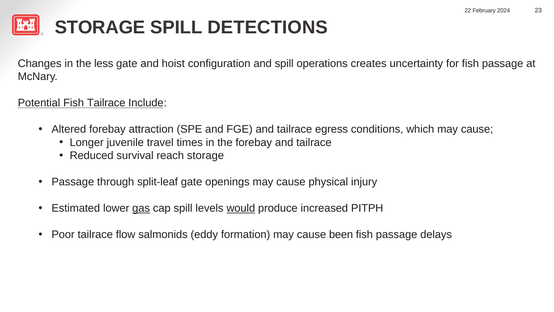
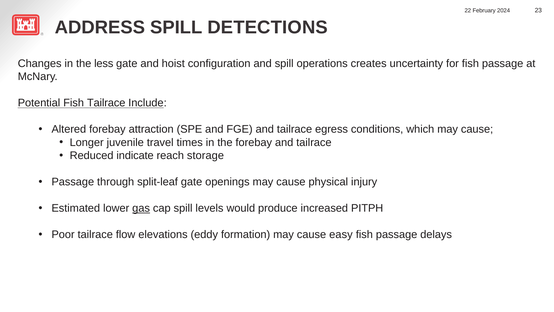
STORAGE: STORAGE -> ADDRESS (100, 27)
survival: survival -> indicate (135, 156)
would underline: present -> none (241, 208)
salmonids: salmonids -> elevations (163, 234)
been: been -> easy (341, 234)
